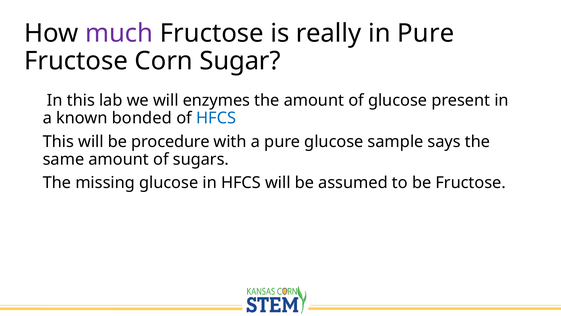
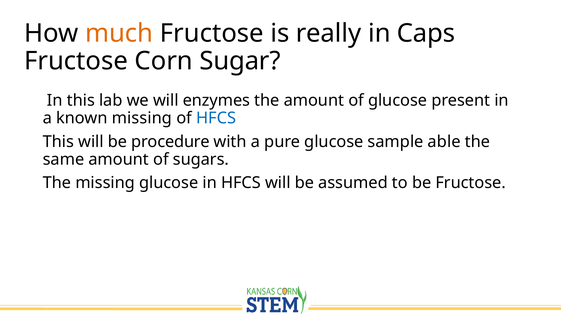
much colour: purple -> orange (119, 33)
in Pure: Pure -> Caps (426, 33)
known bonded: bonded -> missing (142, 118)
says: says -> able (444, 141)
